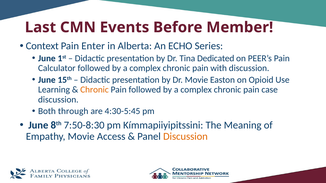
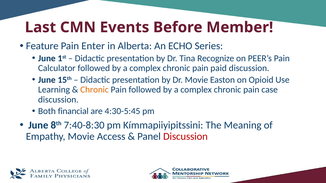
Context: Context -> Feature (42, 46)
Dedicated: Dedicated -> Recognize (216, 58)
with: with -> paid (219, 68)
through: through -> financial (73, 111)
7:50-8:30: 7:50-8:30 -> 7:40-8:30 (84, 125)
Discussion colour: orange -> red (185, 137)
